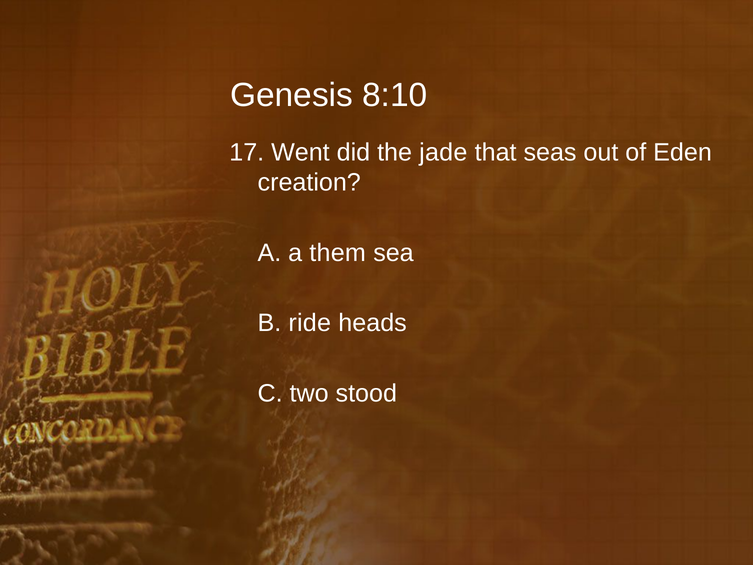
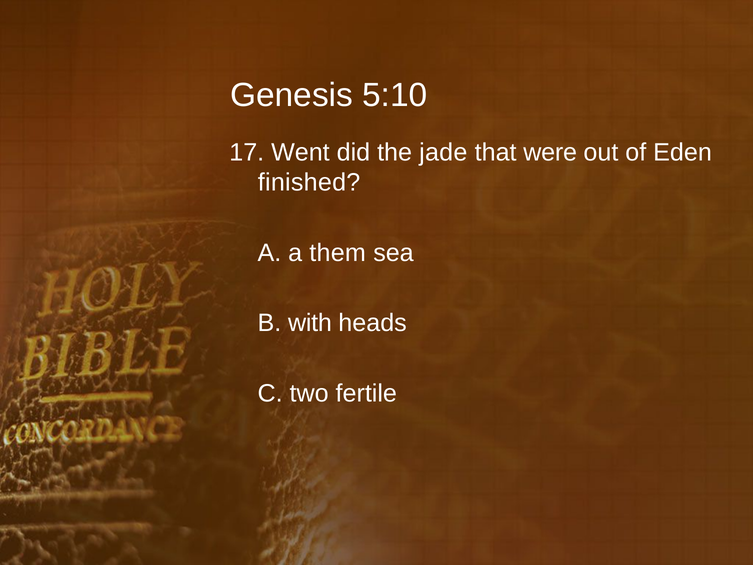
8:10: 8:10 -> 5:10 (395, 95)
seas: seas -> were (550, 152)
creation: creation -> finished (309, 182)
ride: ride -> with (310, 323)
stood: stood -> fertile (366, 393)
